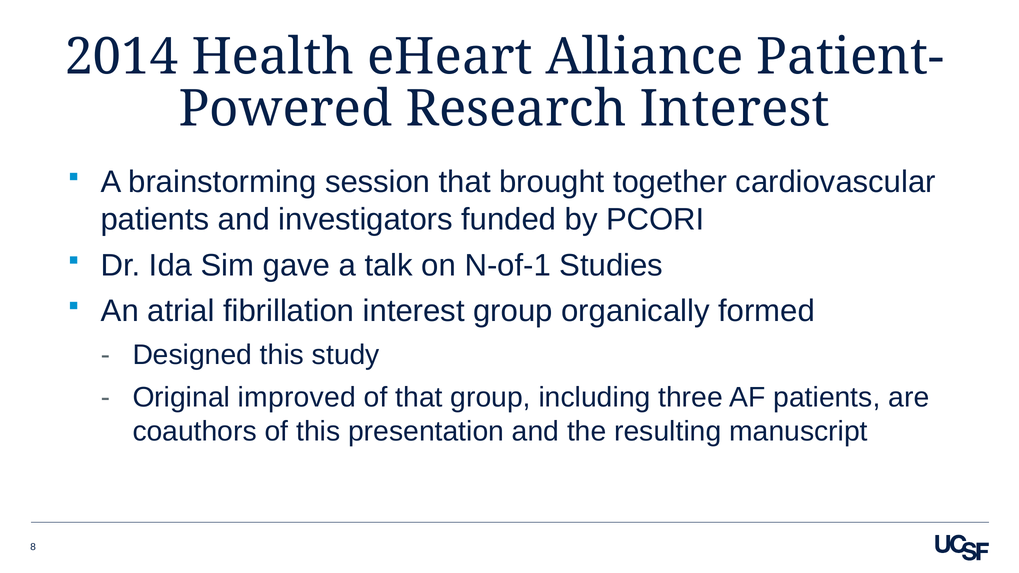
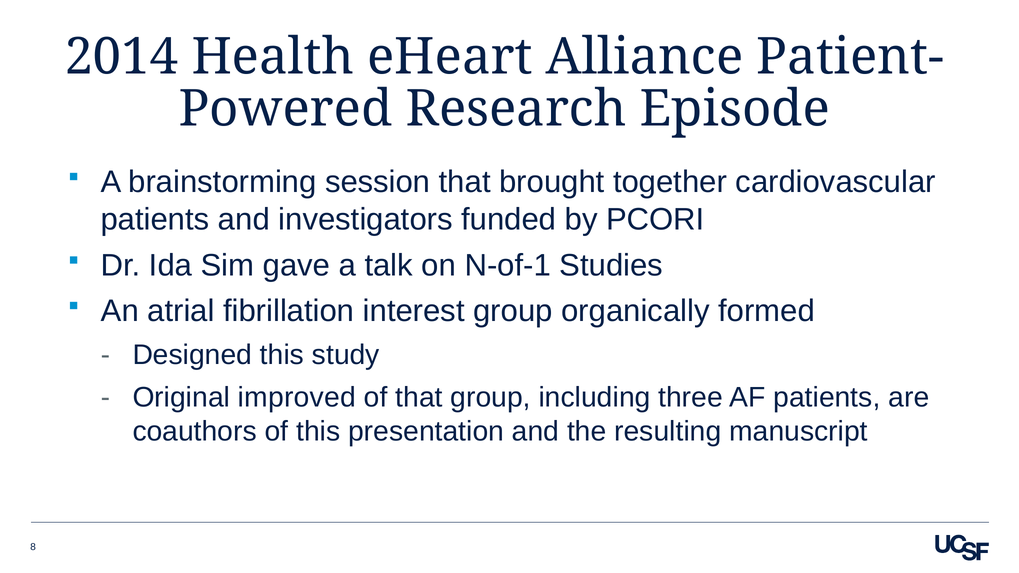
Research Interest: Interest -> Episode (735, 109)
